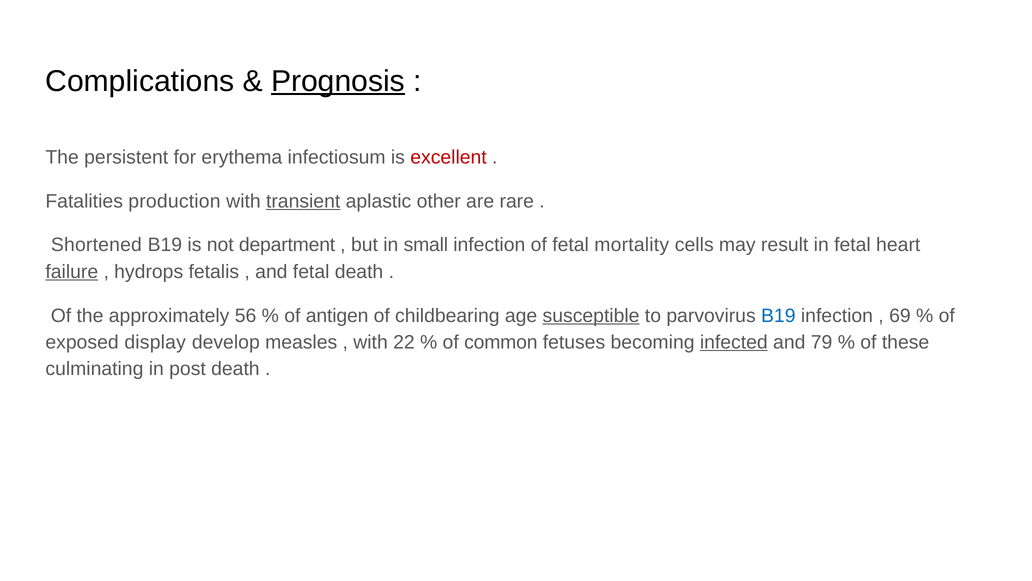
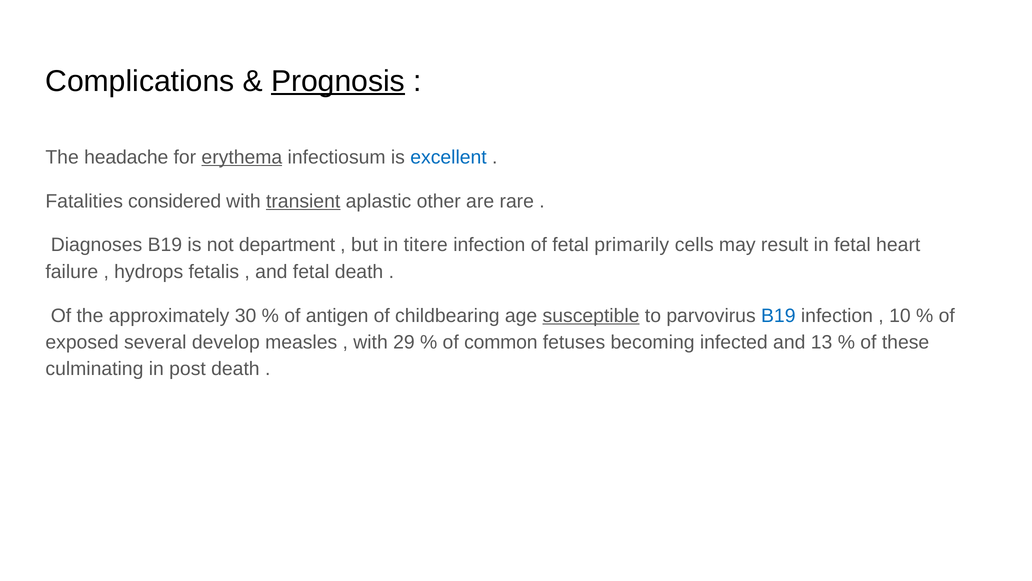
persistent: persistent -> headache (126, 157)
erythema underline: none -> present (242, 157)
excellent colour: red -> blue (449, 157)
production: production -> considered (175, 201)
Shortened: Shortened -> Diagnoses (97, 245)
small: small -> titere (426, 245)
mortality: mortality -> primarily (632, 245)
failure underline: present -> none (72, 272)
56: 56 -> 30 (246, 316)
69: 69 -> 10 (900, 316)
display: display -> several (155, 343)
22: 22 -> 29 (404, 343)
infected underline: present -> none (734, 343)
79: 79 -> 13 (822, 343)
